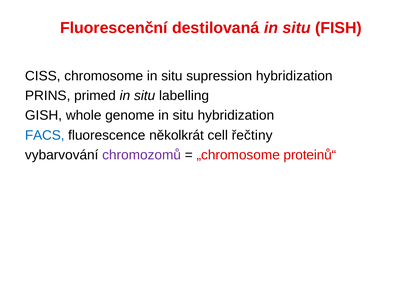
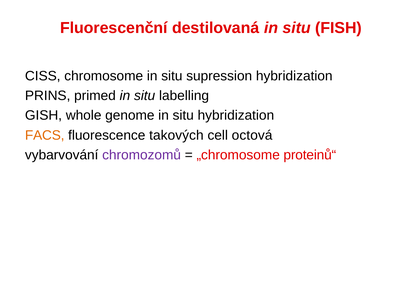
FACS colour: blue -> orange (45, 136)
několkrát: několkrát -> takových (176, 136)
řečtiny: řečtiny -> octová (252, 136)
